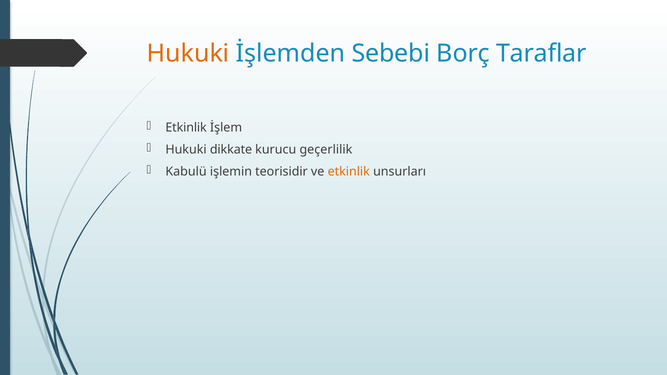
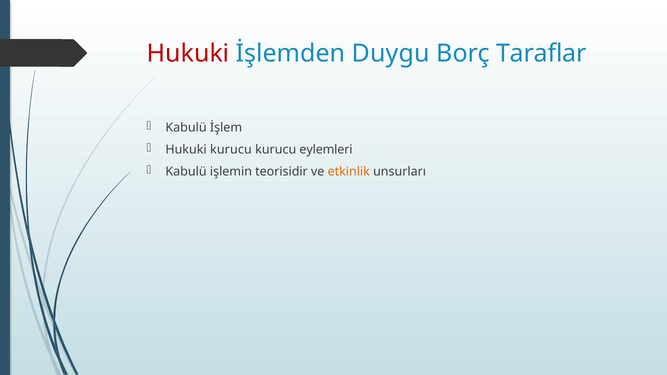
Hukuki colour: orange -> red (188, 53)
Sebebi: Sebebi -> Duygu (391, 53)
Etkinlik: Etkinlik -> Kabulü (186, 128)
Hukuki dikkate: dikkate -> kurucu (231, 150)
geçerlilik: geçerlilik -> eylemleri (326, 150)
